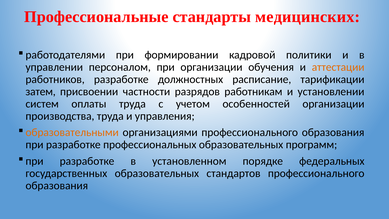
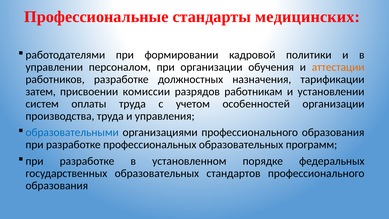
расписание: расписание -> назначения (262, 79)
частности: частности -> комиссии (146, 92)
образовательными colour: orange -> blue (72, 132)
